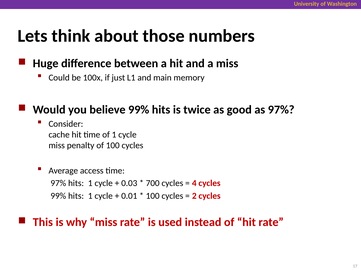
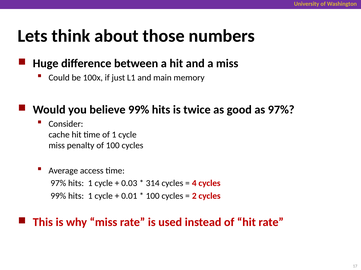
700: 700 -> 314 (153, 184)
